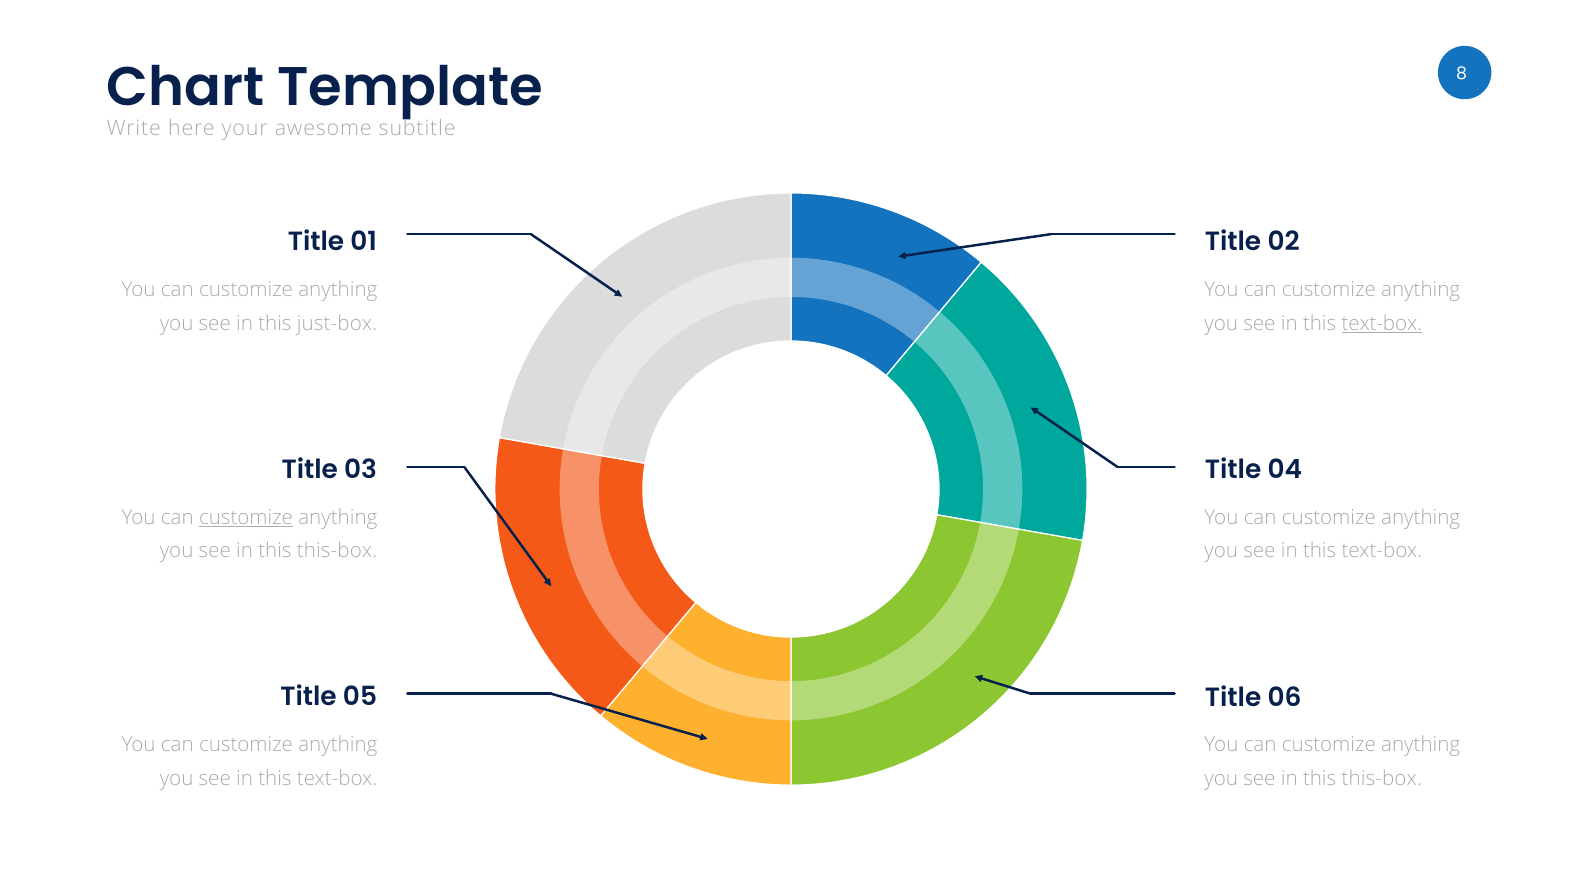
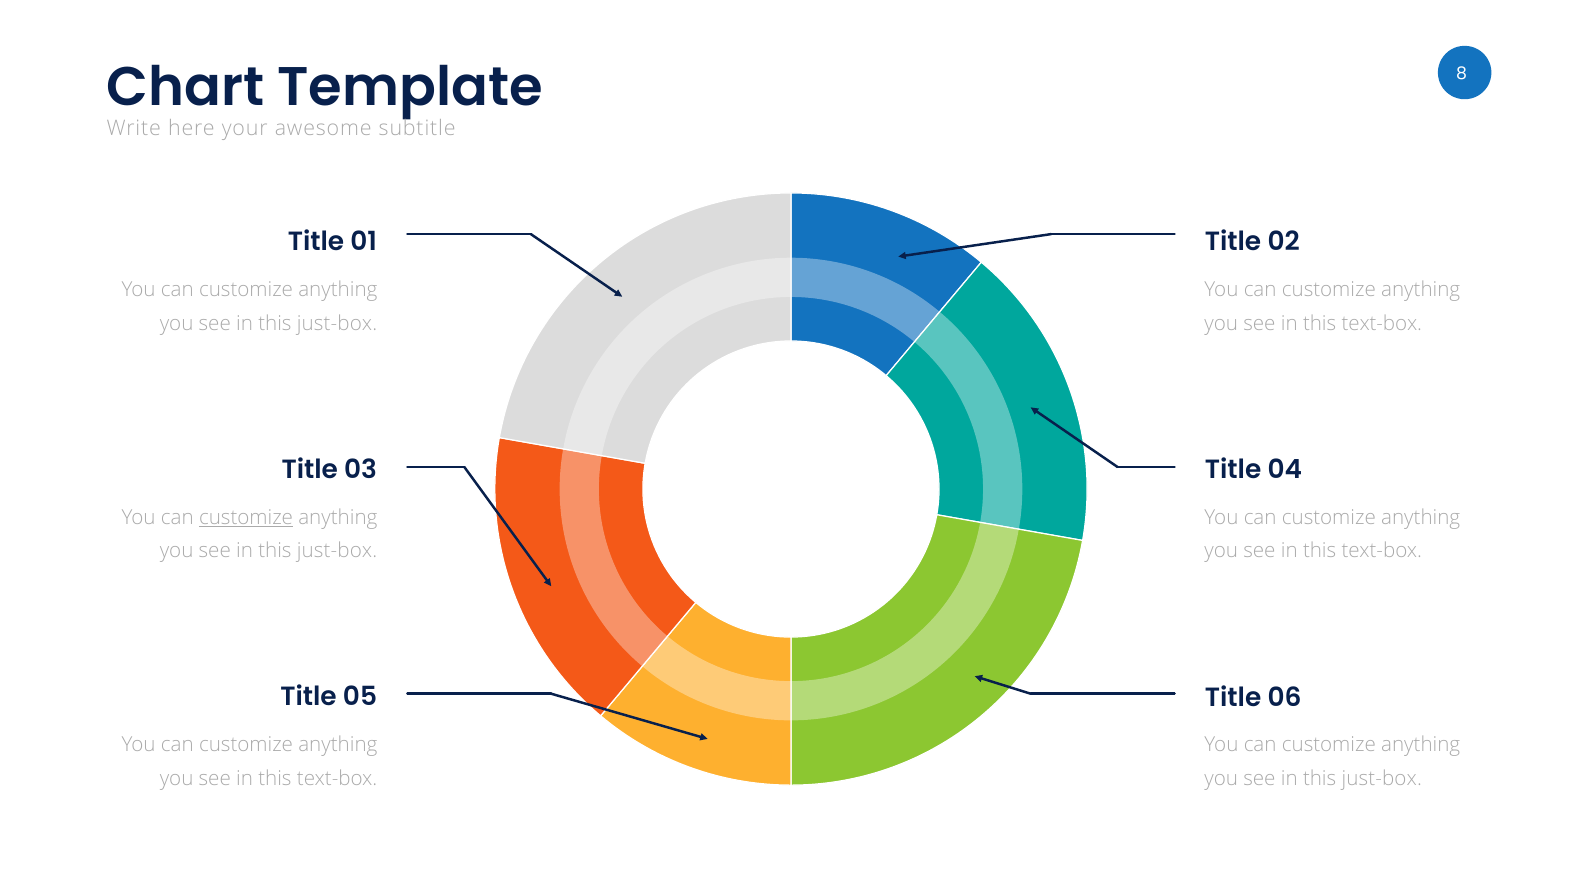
text-box underline: present -> none (1382, 323)
this-box: this-box -> just-box (337, 551)
this-box: this-box -> just-box (1382, 779)
